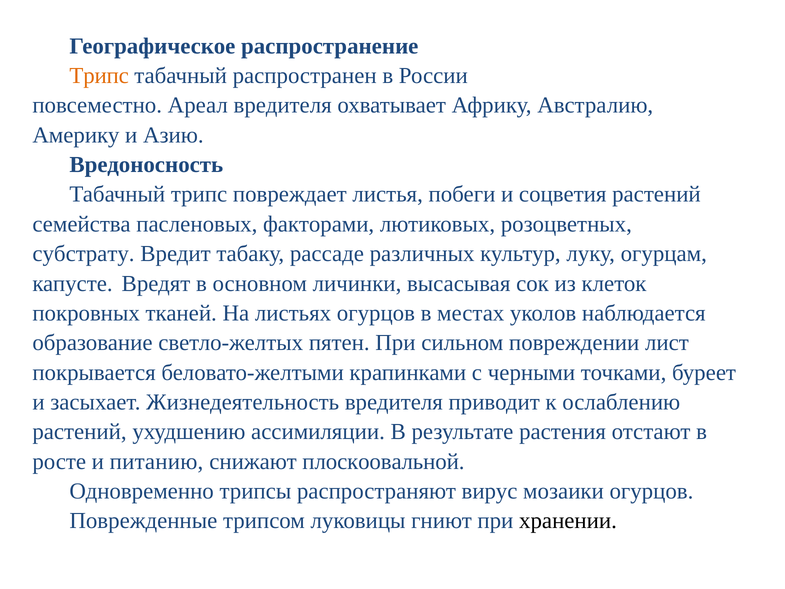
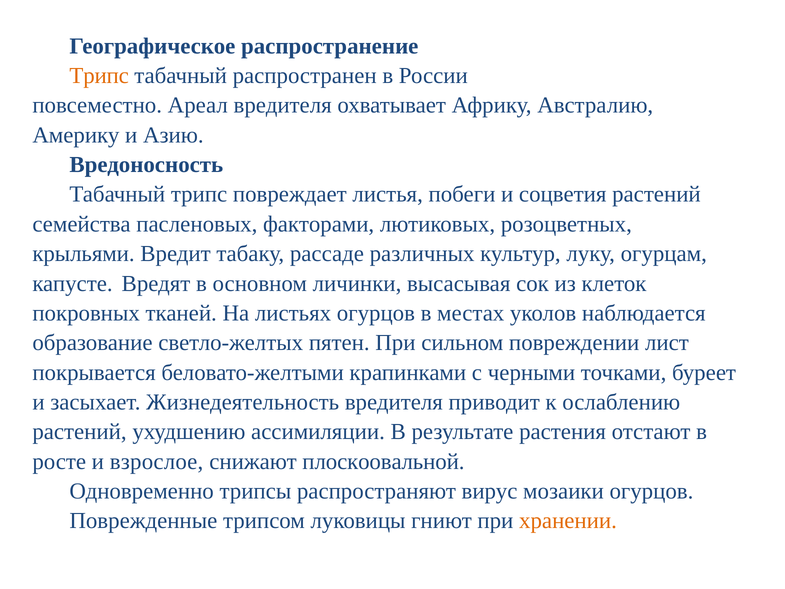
субстрату: субстрату -> крыльями (84, 254)
питанию: питанию -> взрослое (157, 461)
хранении colour: black -> orange (568, 521)
